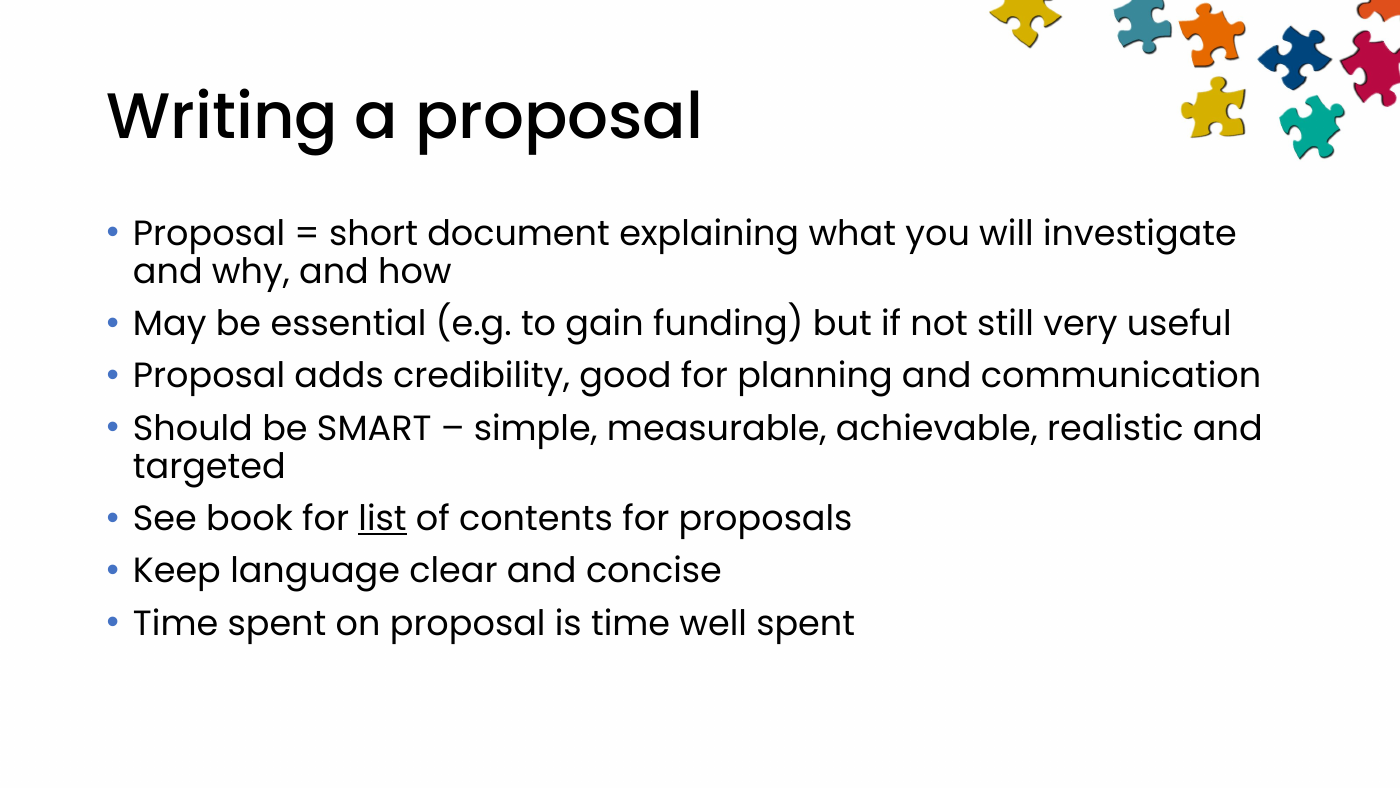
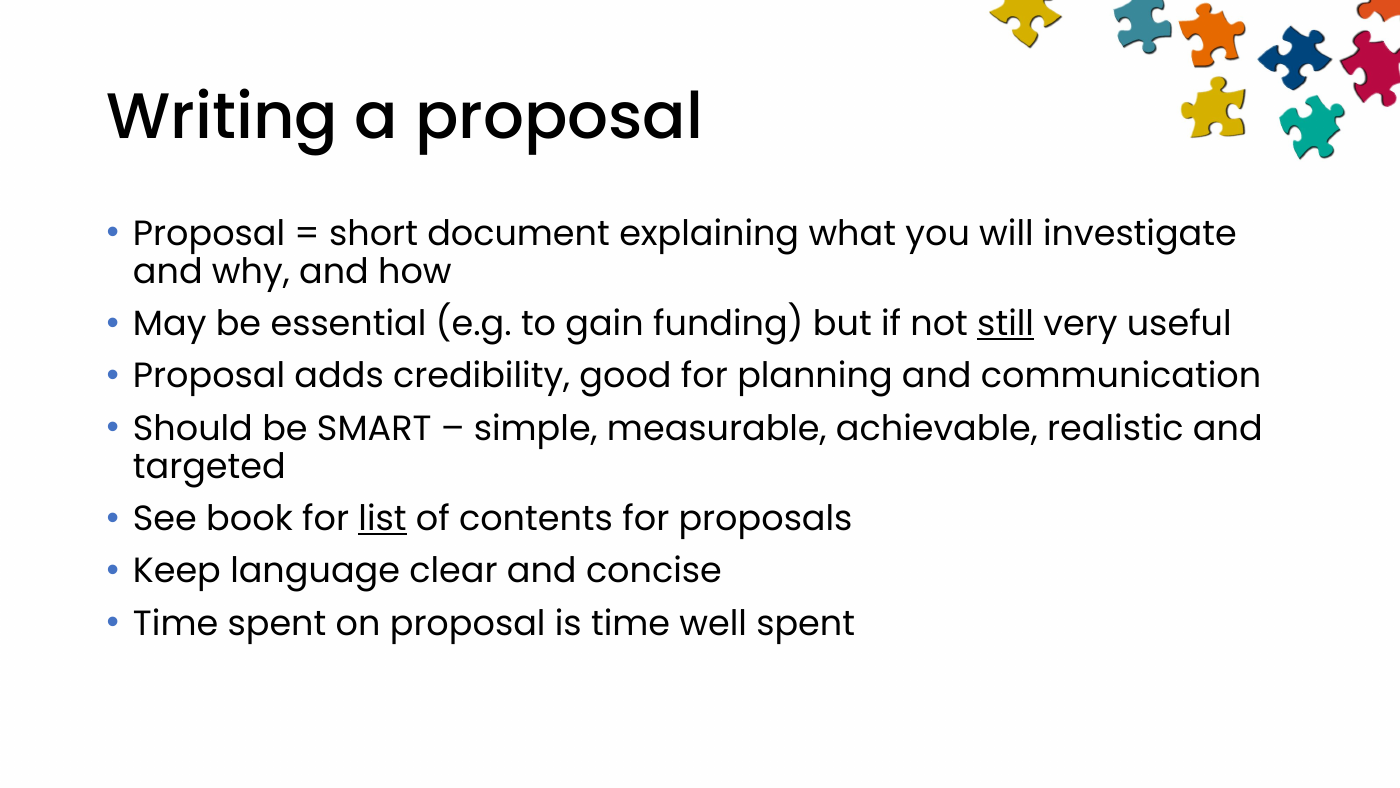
still underline: none -> present (1006, 324)
